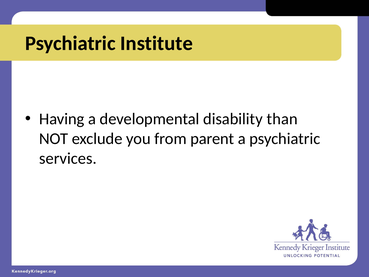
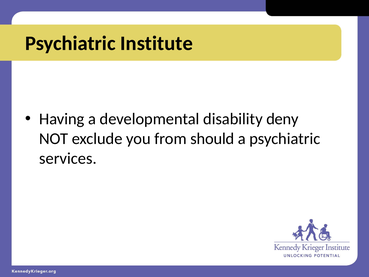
than: than -> deny (282, 119)
parent: parent -> should (212, 139)
